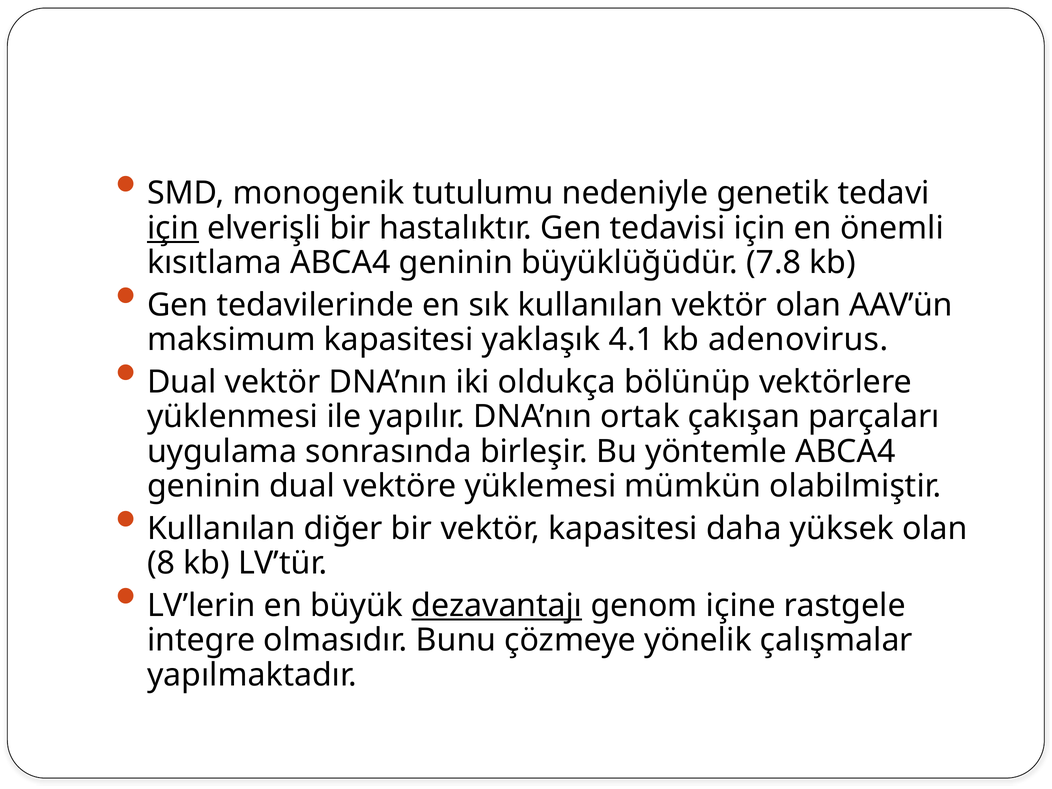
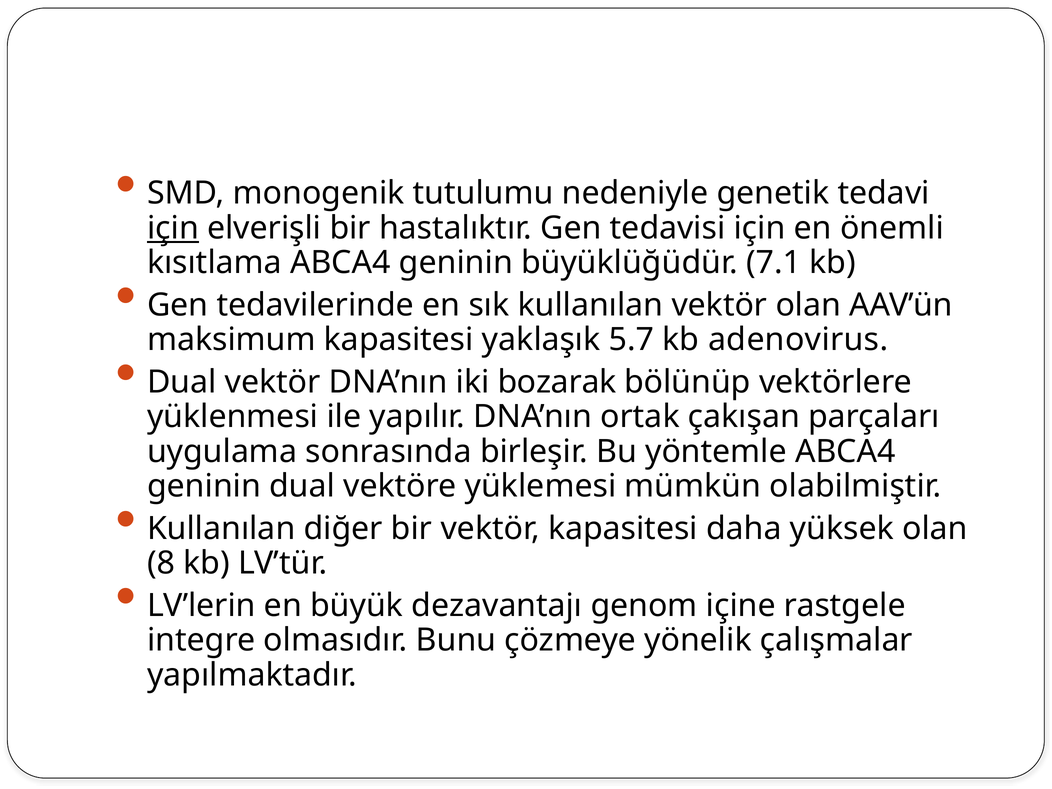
7.8: 7.8 -> 7.1 (774, 263)
4.1: 4.1 -> 5.7 (631, 340)
oldukça: oldukça -> bozarak (557, 382)
dezavantajı underline: present -> none (497, 606)
